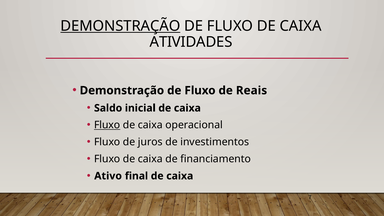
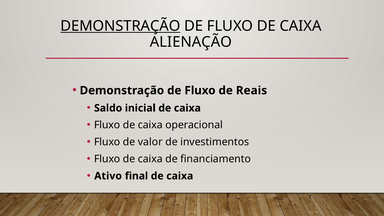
ATIVIDADES: ATIVIDADES -> ALIENAÇÃO (191, 42)
Fluxo underline: present -> none (107, 125)
juros: juros -> valor (150, 142)
